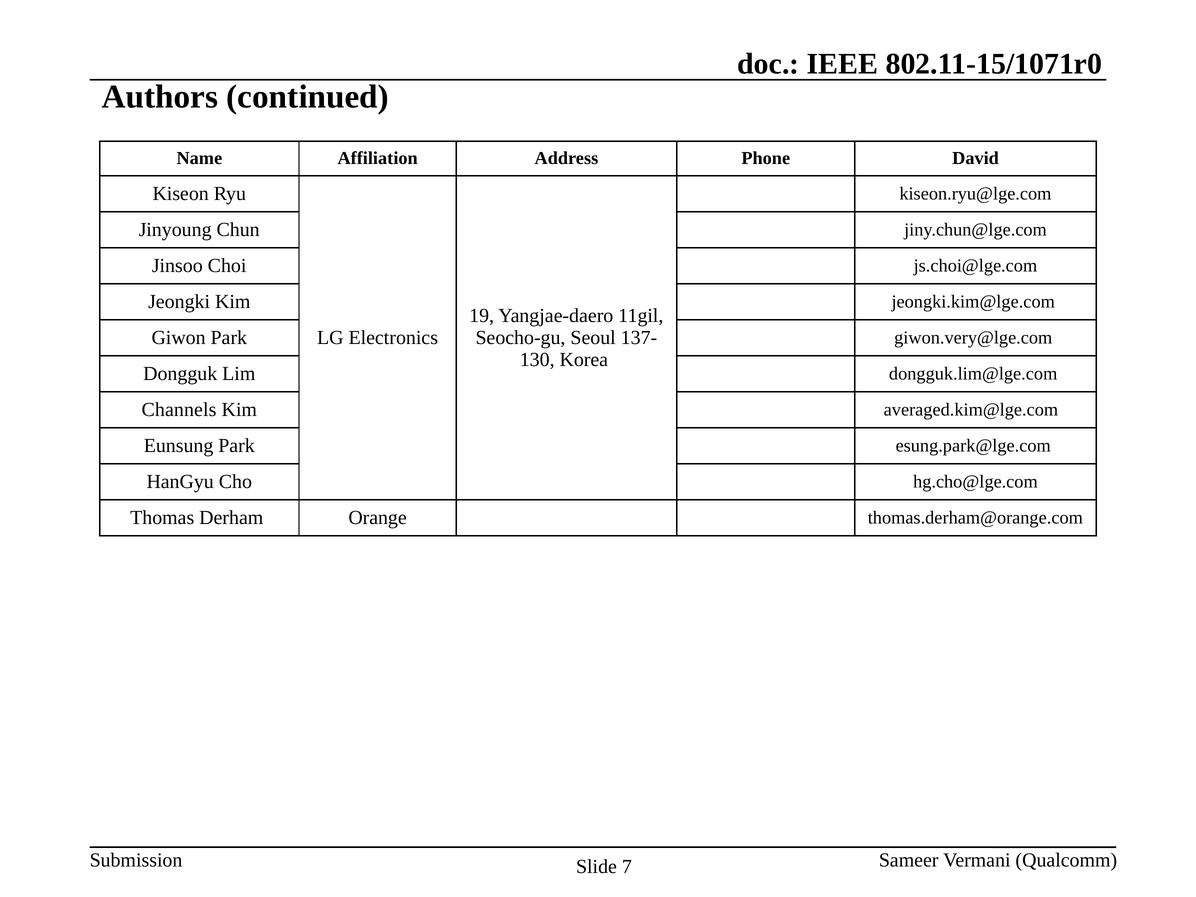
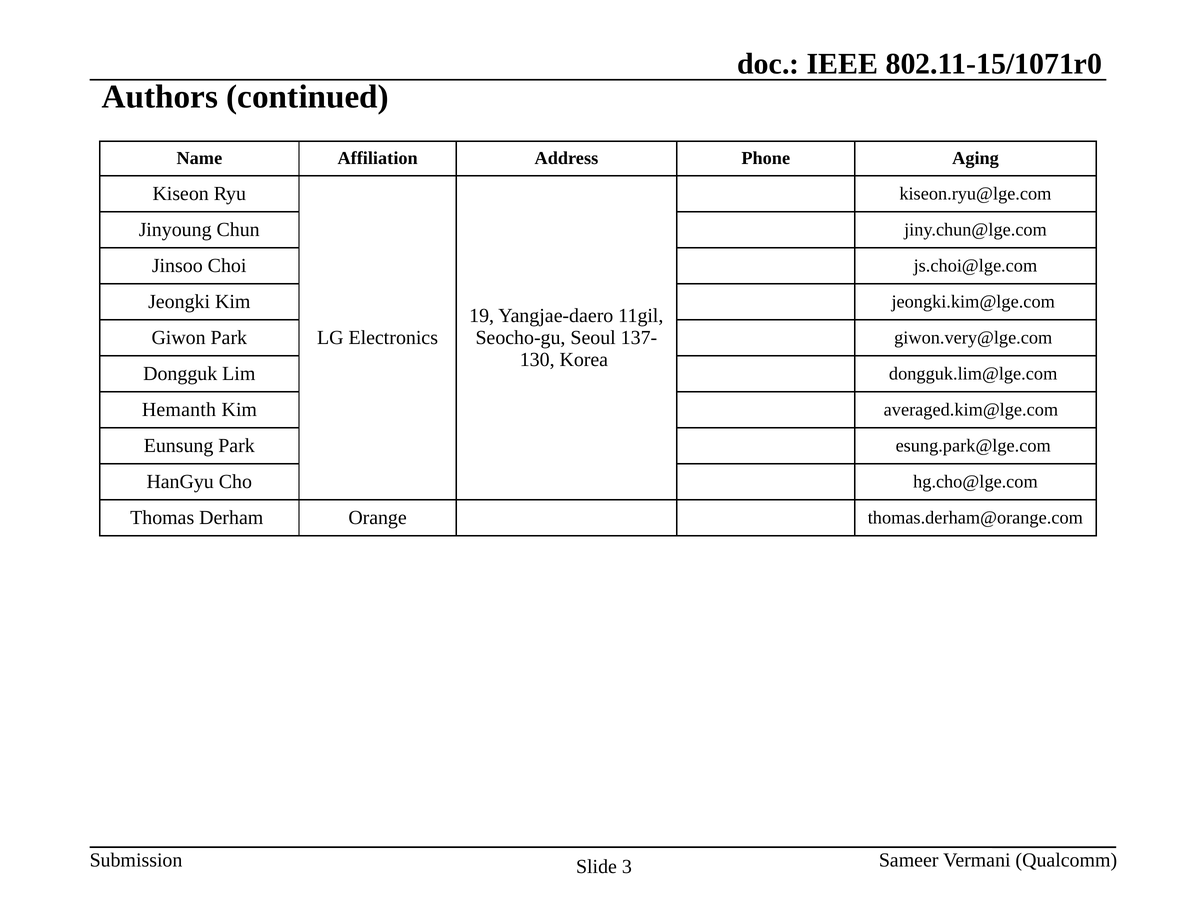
David: David -> Aging (976, 158)
Channels: Channels -> Hemanth (179, 410)
7: 7 -> 3 (627, 867)
